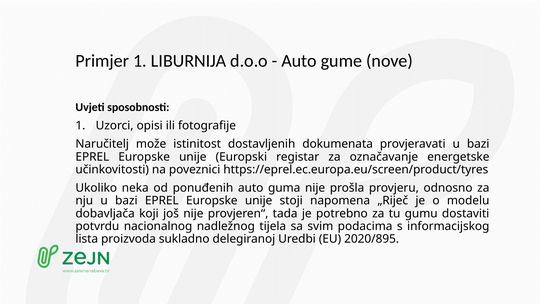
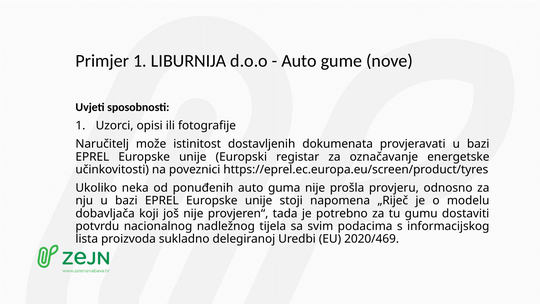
2020/895: 2020/895 -> 2020/469 (372, 239)
